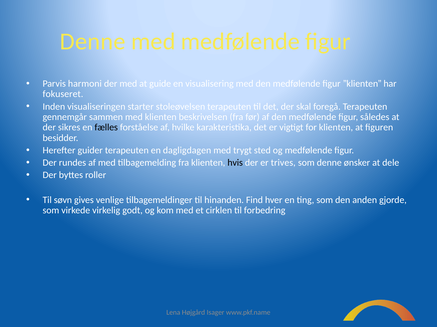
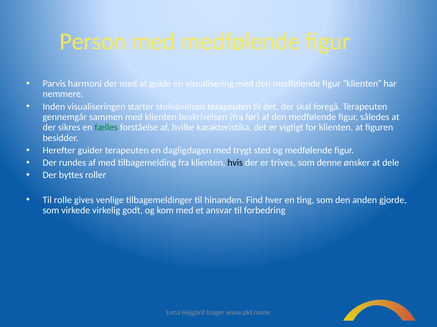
Denne: Denne -> Person (93, 42)
fokuseret: fokuseret -> nemmere (63, 94)
fælles colour: black -> green (106, 128)
søvn: søvn -> rolle (63, 200)
cirklen: cirklen -> ansvar (219, 211)
